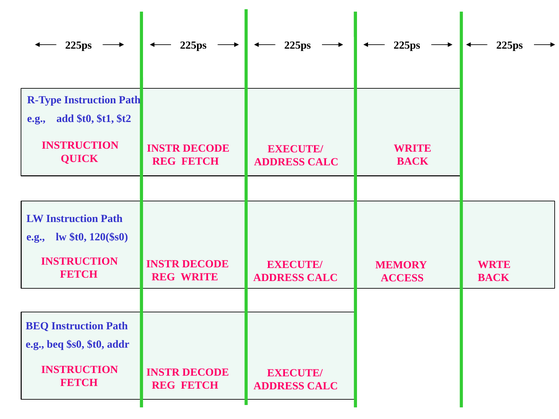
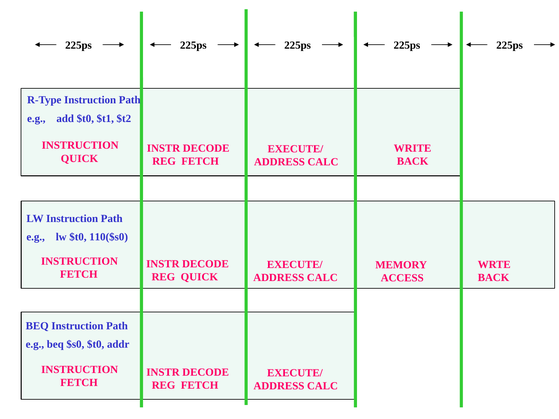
120($s0: 120($s0 -> 110($s0 (109, 237)
REG WRITE: WRITE -> QUICK (199, 277)
